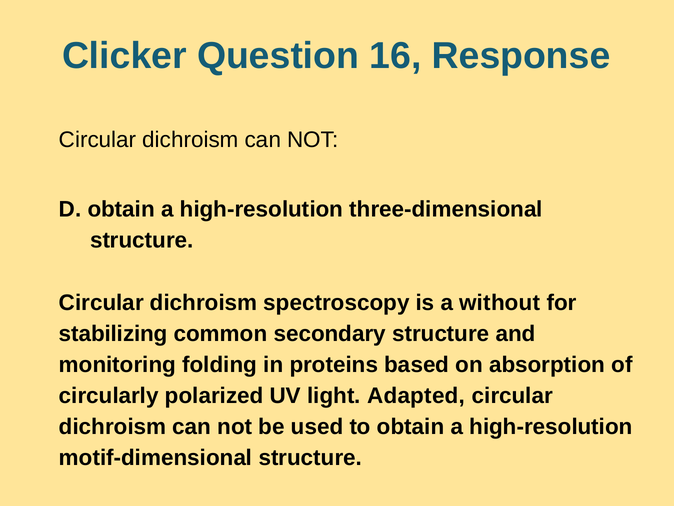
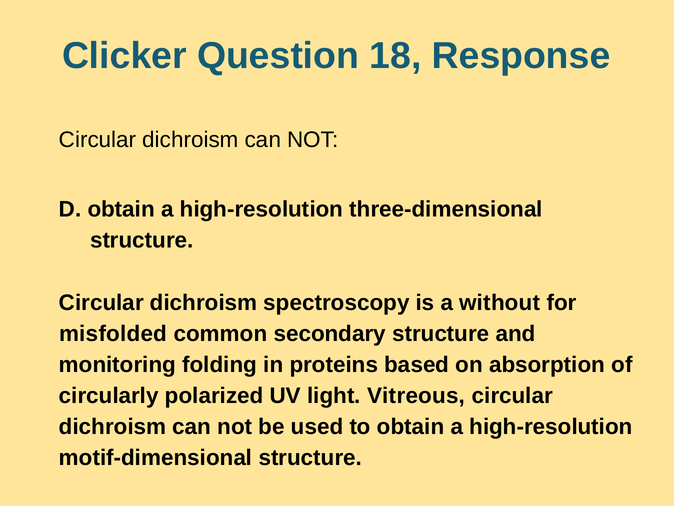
16: 16 -> 18 (395, 56)
stabilizing: stabilizing -> misfolded (113, 333)
Adapted: Adapted -> Vitreous (416, 395)
